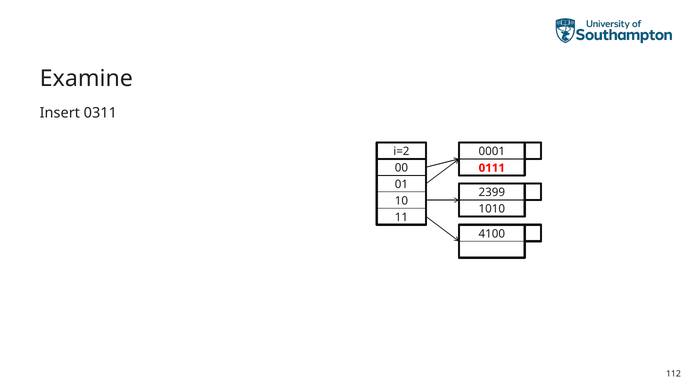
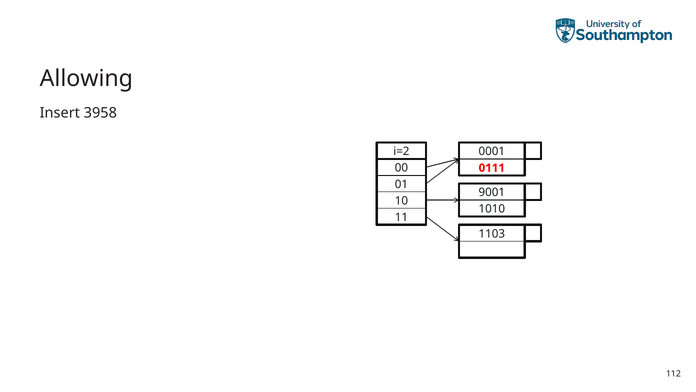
Examine: Examine -> Allowing (86, 78)
0311: 0311 -> 3958 (100, 113)
2399: 2399 -> 9001 (492, 192)
4100: 4100 -> 1103 (492, 234)
